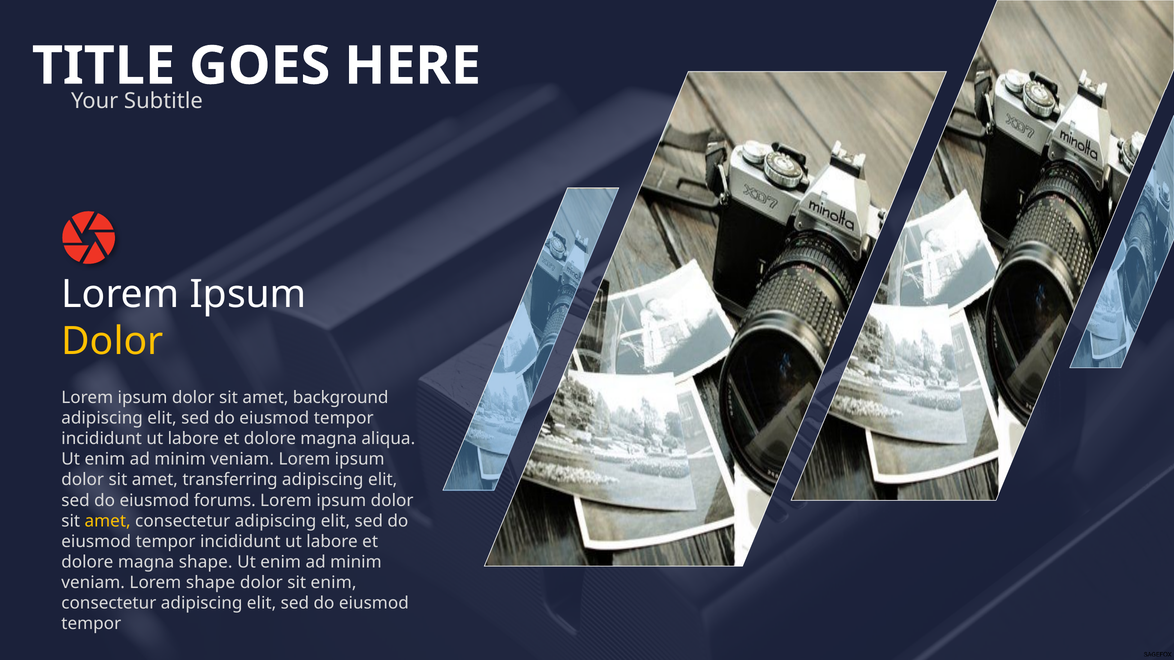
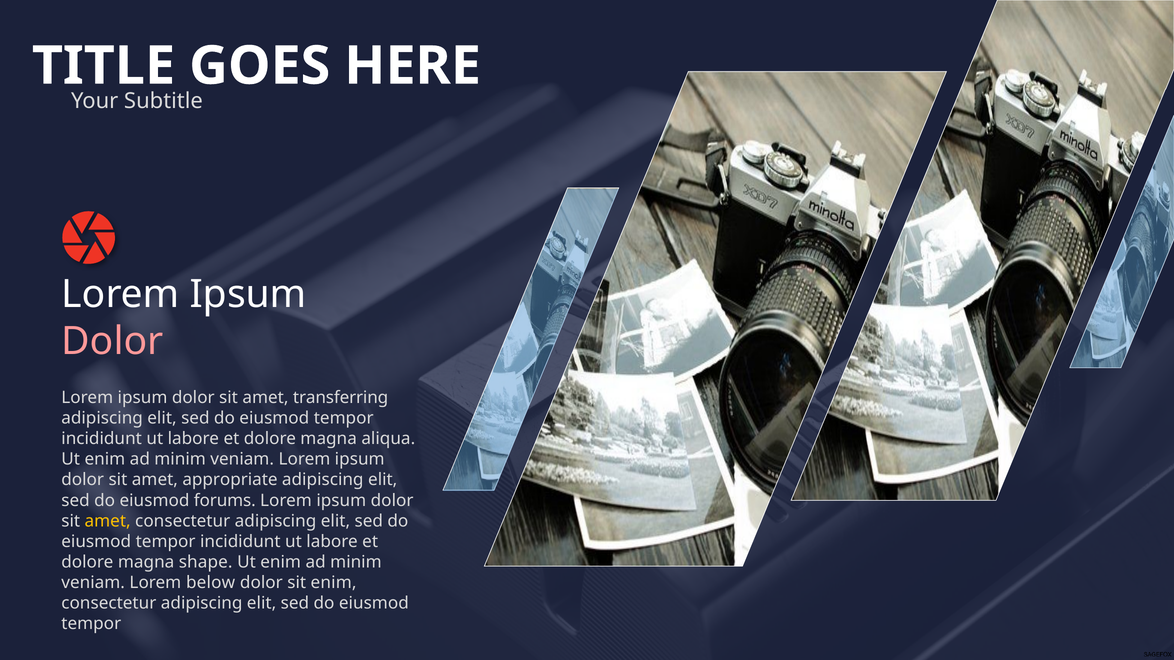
Dolor colour: yellow -> pink (112, 342)
background: background -> transferring (341, 398)
transferring: transferring -> appropriate (230, 480)
Lorem shape: shape -> below (211, 583)
